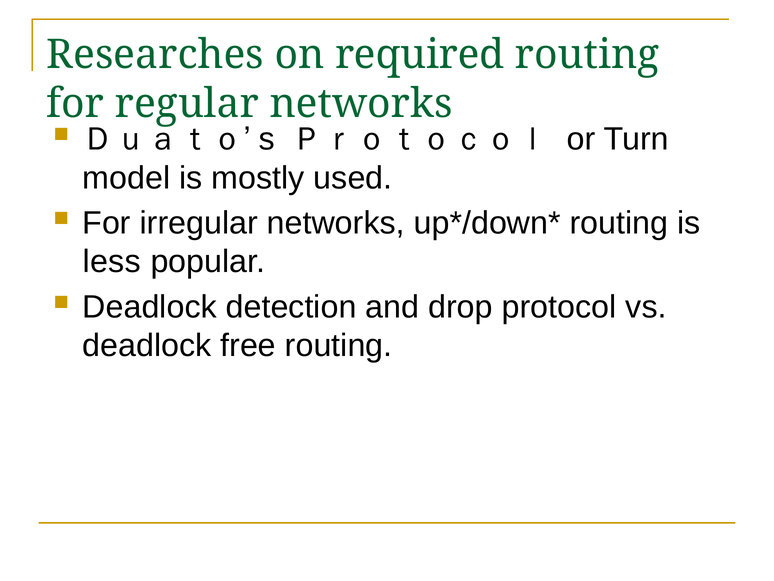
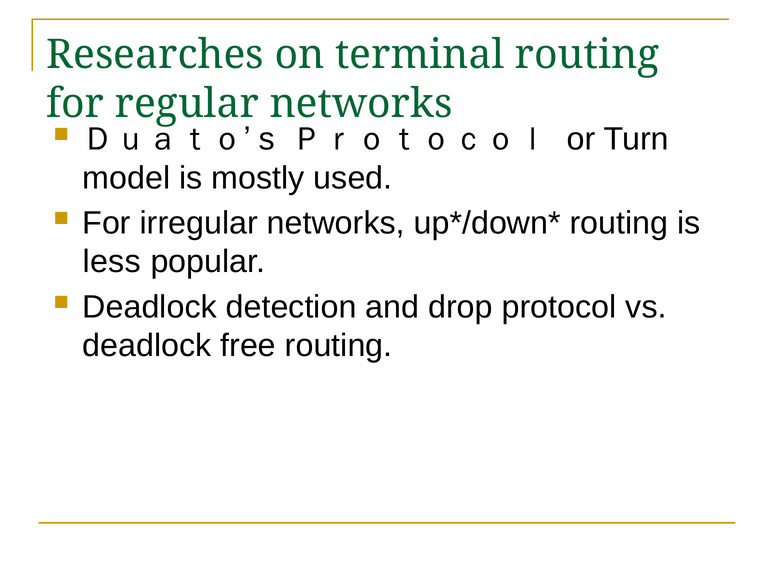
required: required -> terminal (420, 55)
